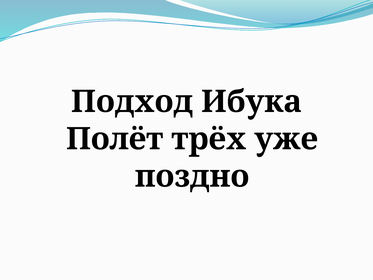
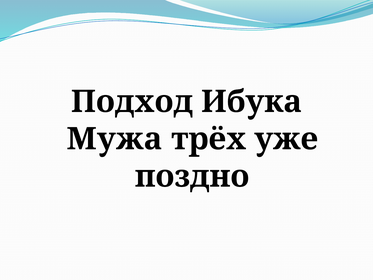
Полёт: Полёт -> Мужа (114, 139)
